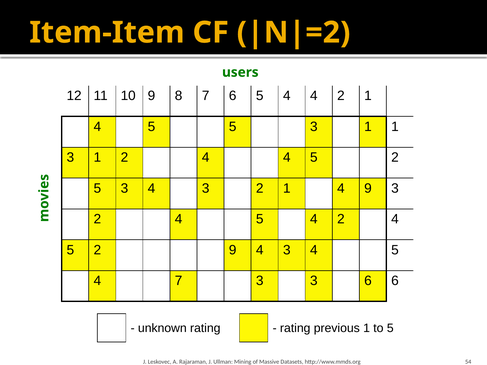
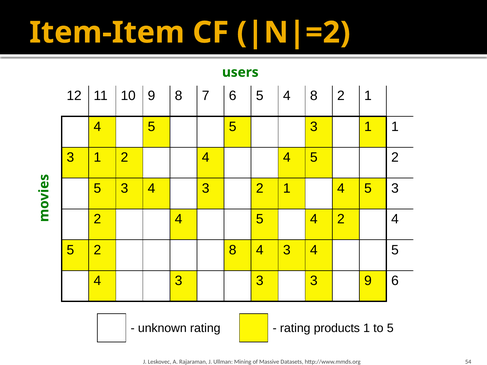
5 4 4: 4 -> 8 (314, 96)
9: 9 -> 5 (368, 188)
2 9: 9 -> 8 (233, 250)
7: 7 -> 3 (179, 281)
3 6: 6 -> 9 (368, 281)
previous: previous -> products (337, 328)
